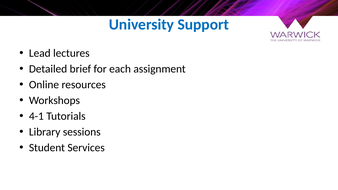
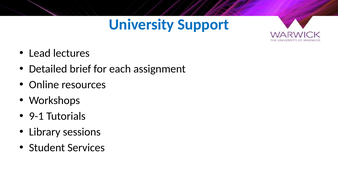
4-1: 4-1 -> 9-1 (36, 116)
